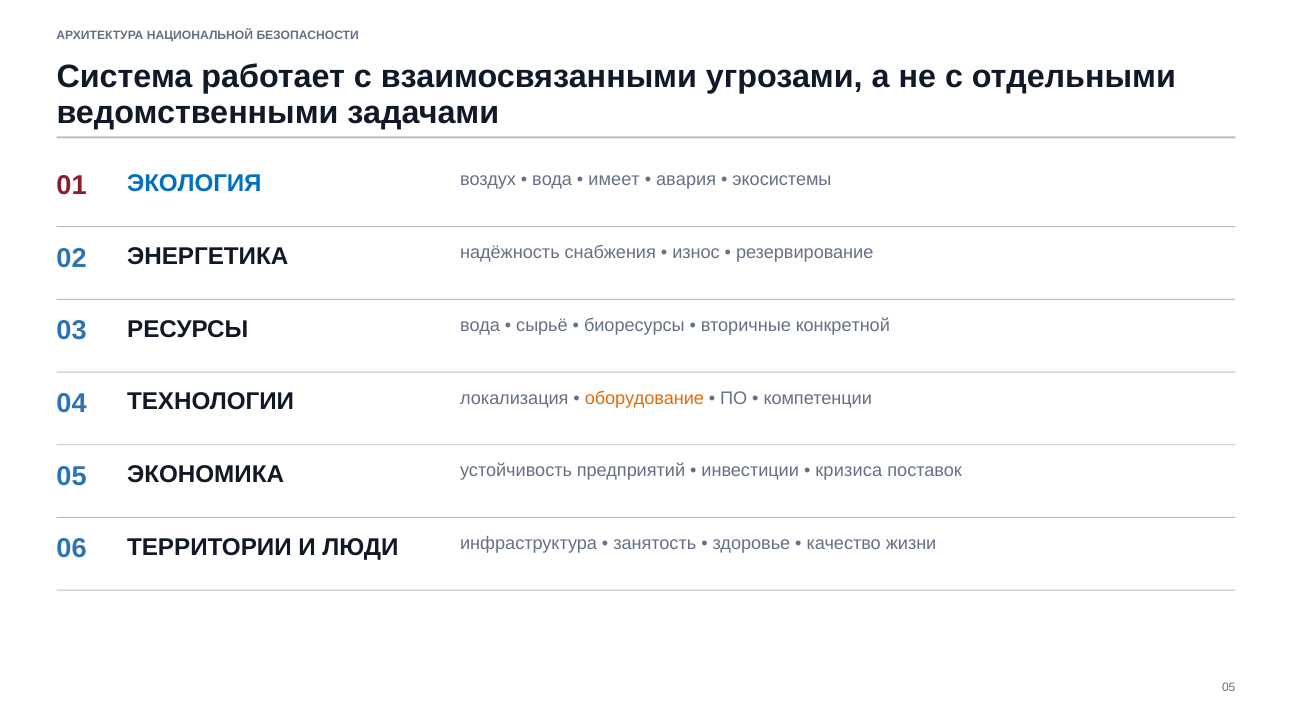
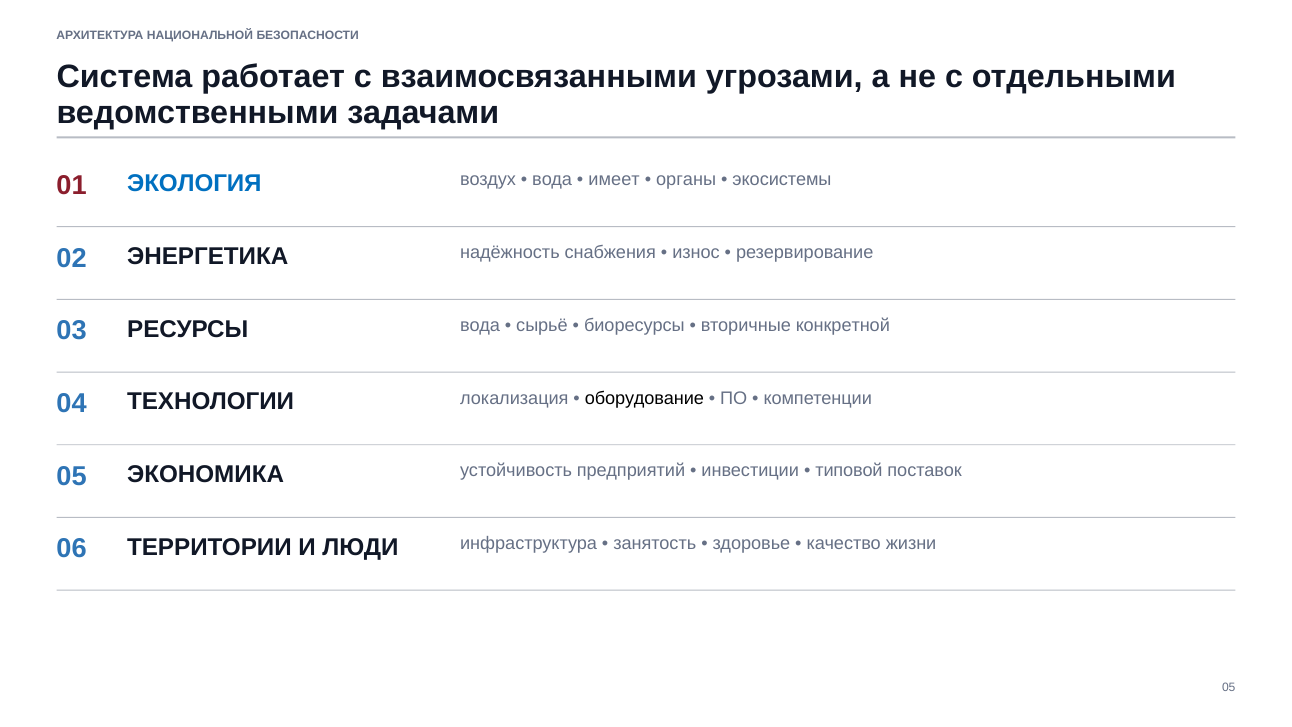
авария: авария -> органы (686, 180)
оборудование colour: orange -> black (644, 398)
кризиса: кризиса -> типовой (849, 471)
